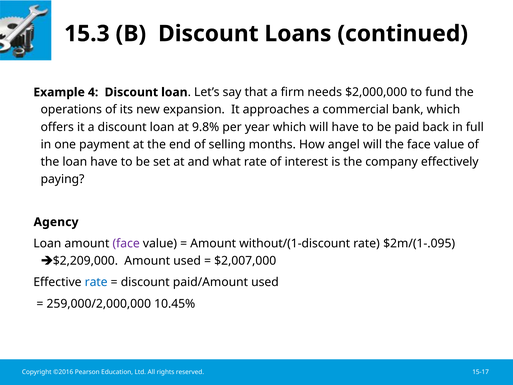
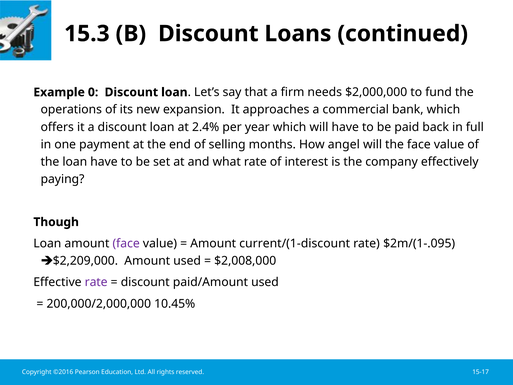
4: 4 -> 0 (93, 92)
9.8%: 9.8% -> 2.4% (206, 127)
Agency: Agency -> Though (56, 222)
without/(1-discount: without/(1-discount -> current/(1-discount (295, 243)
$2,007,000: $2,007,000 -> $2,008,000 (245, 261)
rate colour: blue -> purple (96, 282)
259,000/2,000,000: 259,000/2,000,000 -> 200,000/2,000,000 (99, 303)
